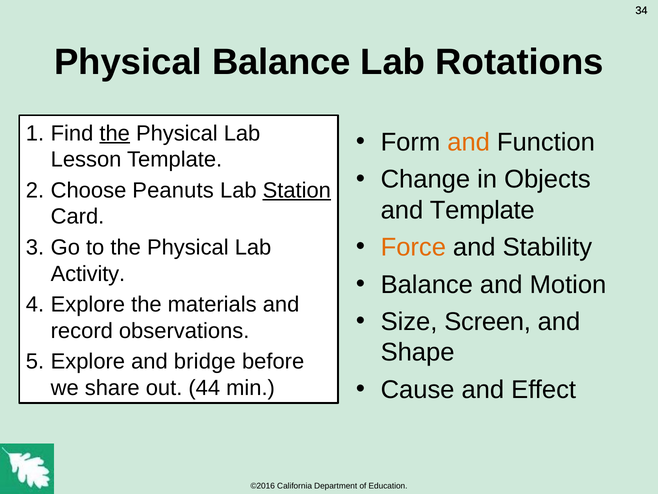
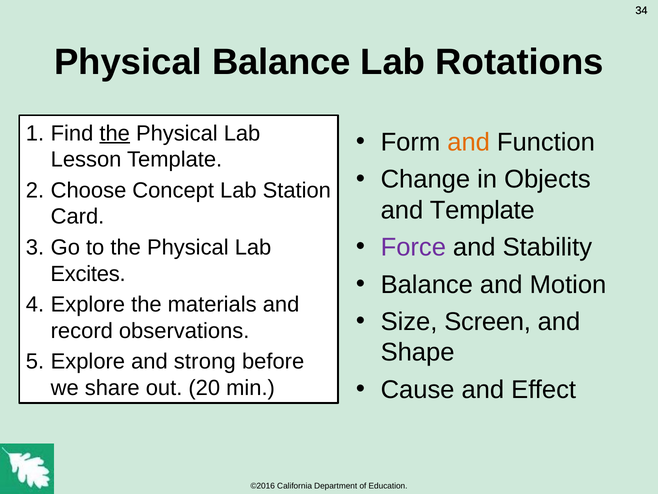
Peanuts: Peanuts -> Concept (173, 190)
Station underline: present -> none (297, 190)
Force colour: orange -> purple (413, 247)
Activity: Activity -> Excites (88, 273)
bridge: bridge -> strong (205, 361)
44: 44 -> 20 (204, 388)
